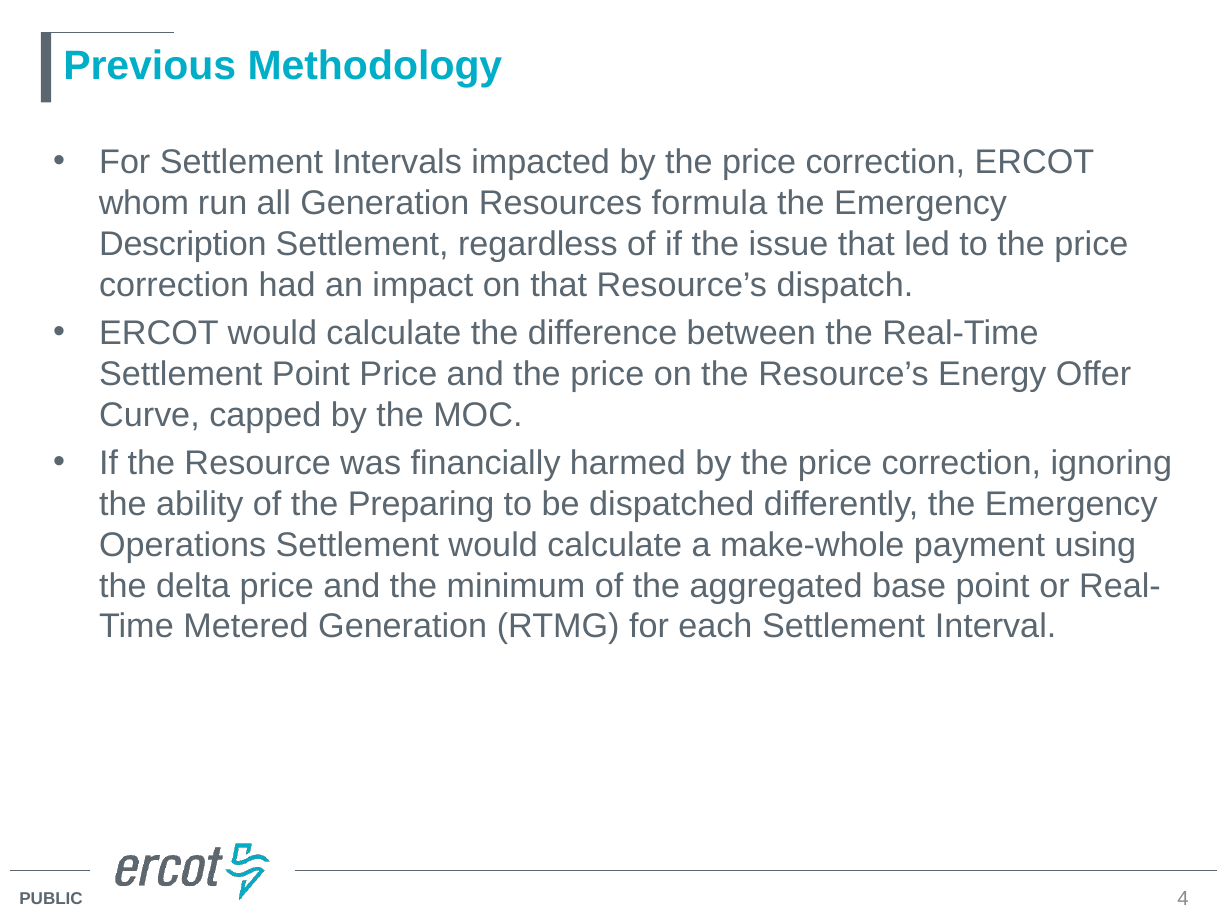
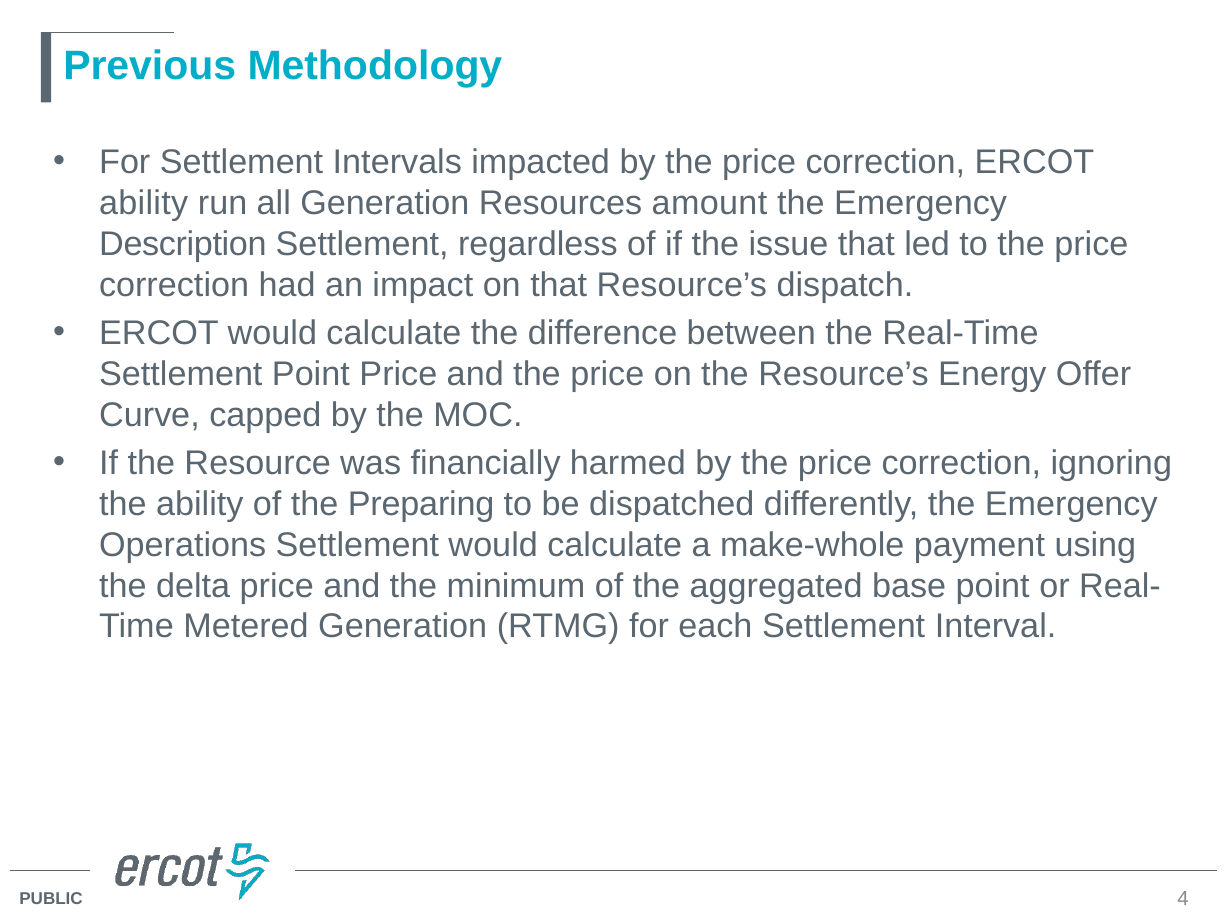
whom: whom -> ability (144, 203)
formula: formula -> amount (709, 203)
